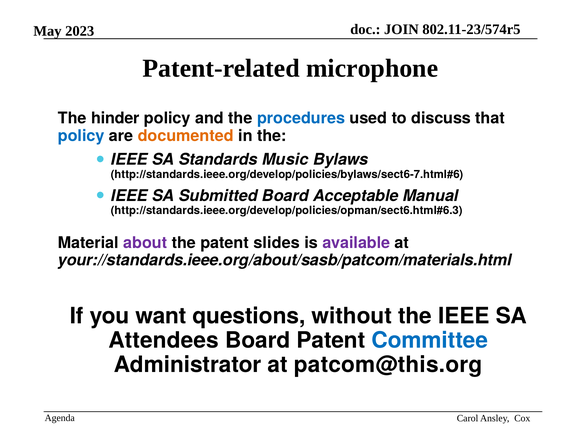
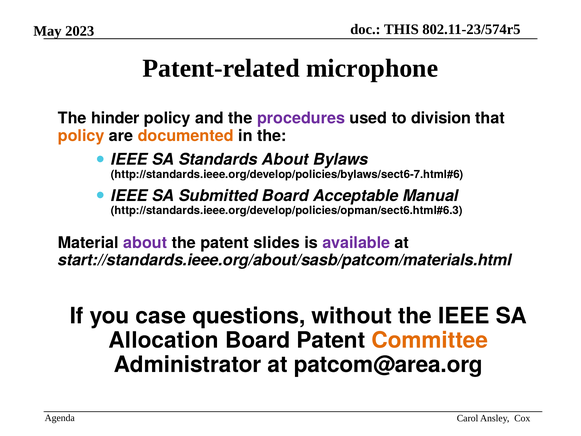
JOIN: JOIN -> THIS (401, 29)
procedures colour: blue -> purple (301, 118)
discuss: discuss -> division (441, 118)
policy colour: blue -> orange (81, 136)
Standards Music: Music -> About (285, 160)
your://standards.ieee.org/about/sasb/patcom/materials.html: your://standards.ieee.org/about/sasb/patcom/materials.html -> start://standards.ieee.org/about/sasb/patcom/materials.html (285, 260)
want: want -> case (161, 316)
Attendees: Attendees -> Allocation (164, 340)
Committee colour: blue -> orange (430, 340)
patcom@this.org: patcom@this.org -> patcom@area.org (388, 365)
